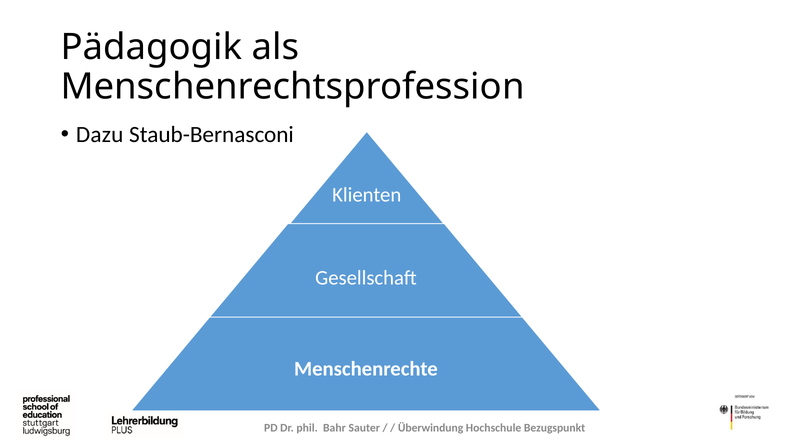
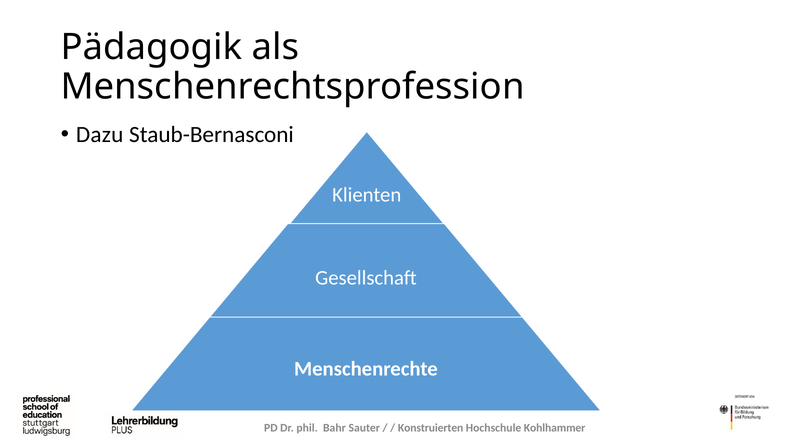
Überwindung: Überwindung -> Konstruierten (431, 428)
Bezugspunkt: Bezugspunkt -> Kohlhammer (555, 428)
